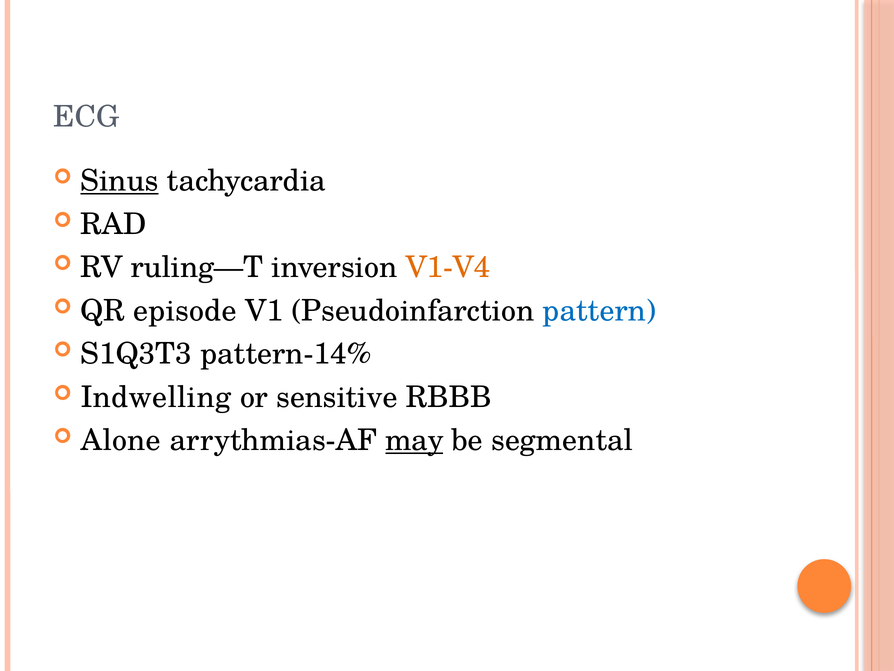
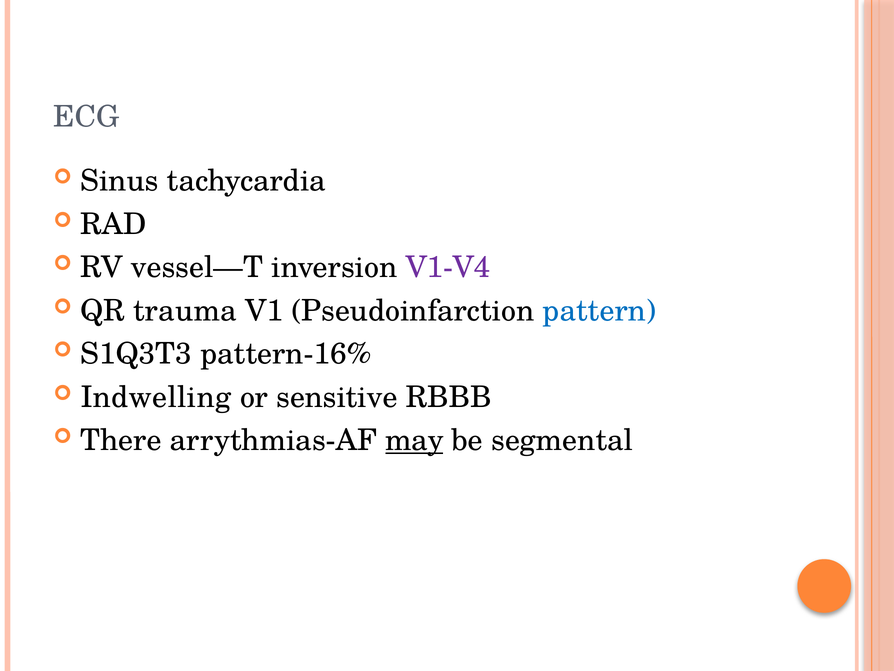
Sinus underline: present -> none (119, 181)
ruling—T: ruling—T -> vessel—T (197, 267)
V1-V4 colour: orange -> purple (448, 267)
episode: episode -> trauma (185, 310)
pattern-14%: pattern-14% -> pattern-16% (286, 354)
Alone: Alone -> There (121, 440)
